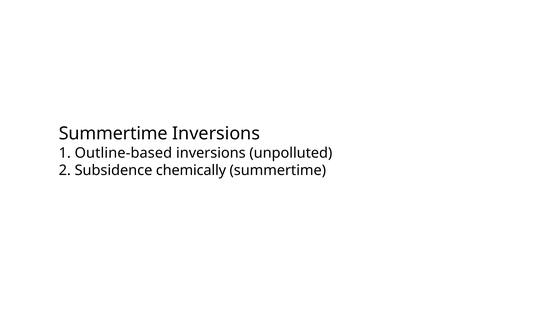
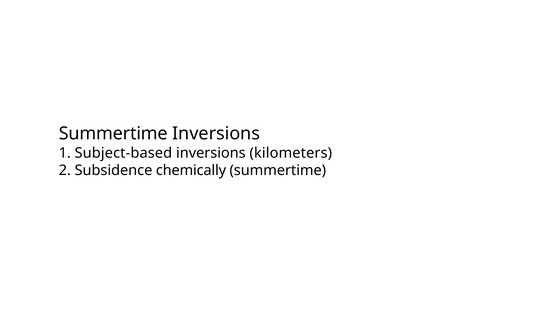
Outline-based: Outline-based -> Subject-based (123, 153)
unpolluted: unpolluted -> kilometers (291, 153)
